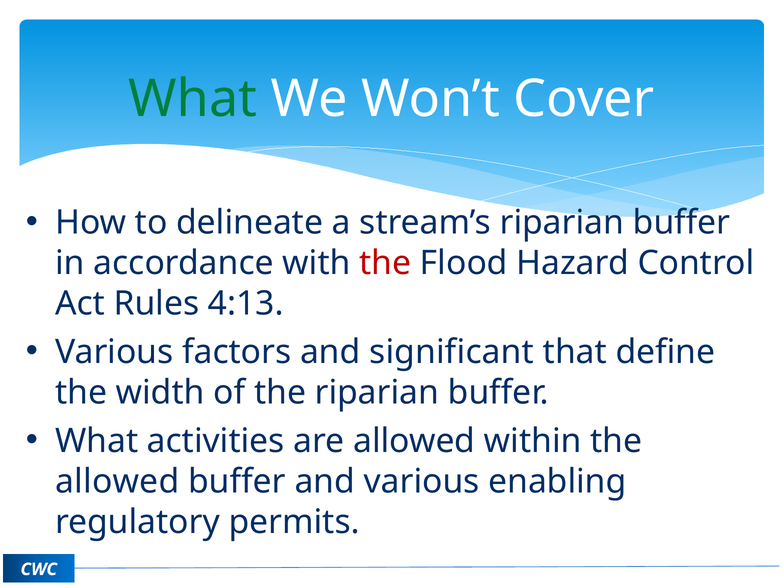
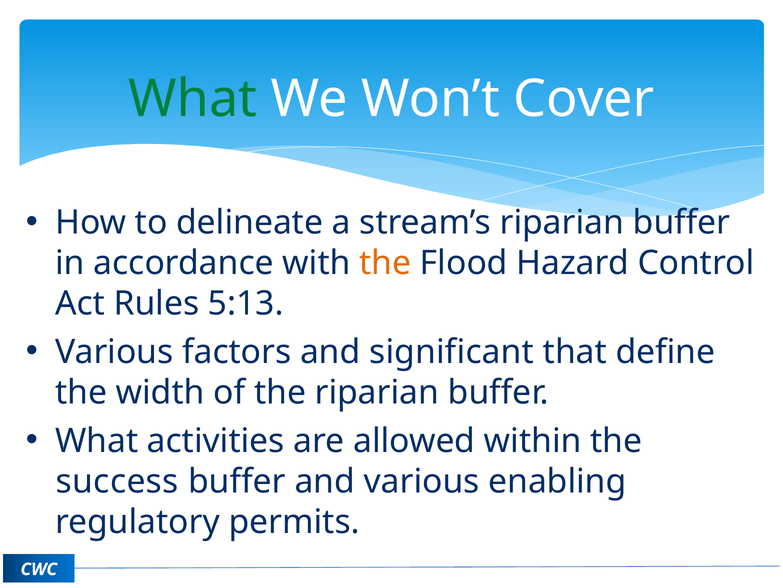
the colour: red -> orange (385, 263)
4:13: 4:13 -> 5:13 (246, 303)
allowed: allowed -> success (117, 481)
